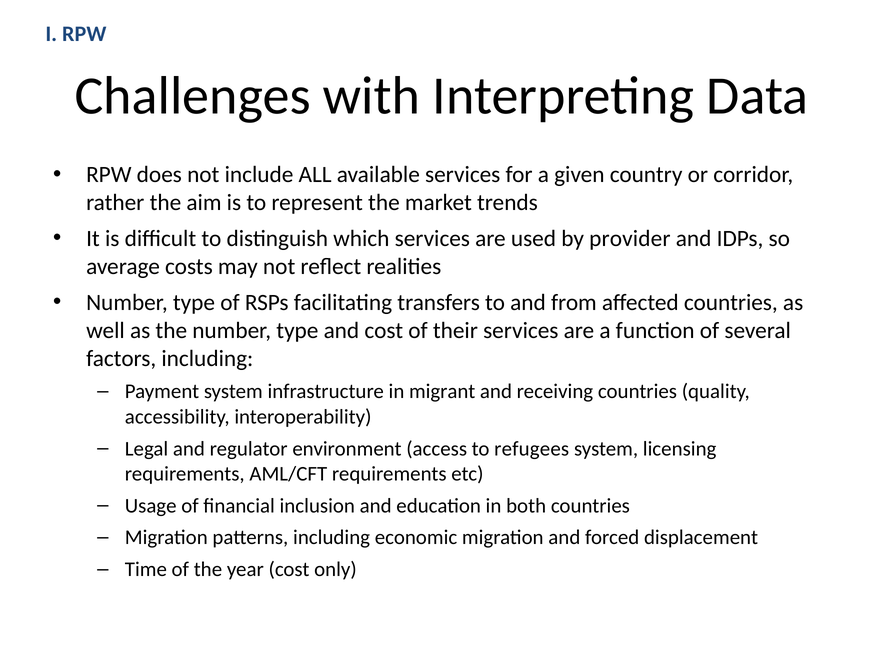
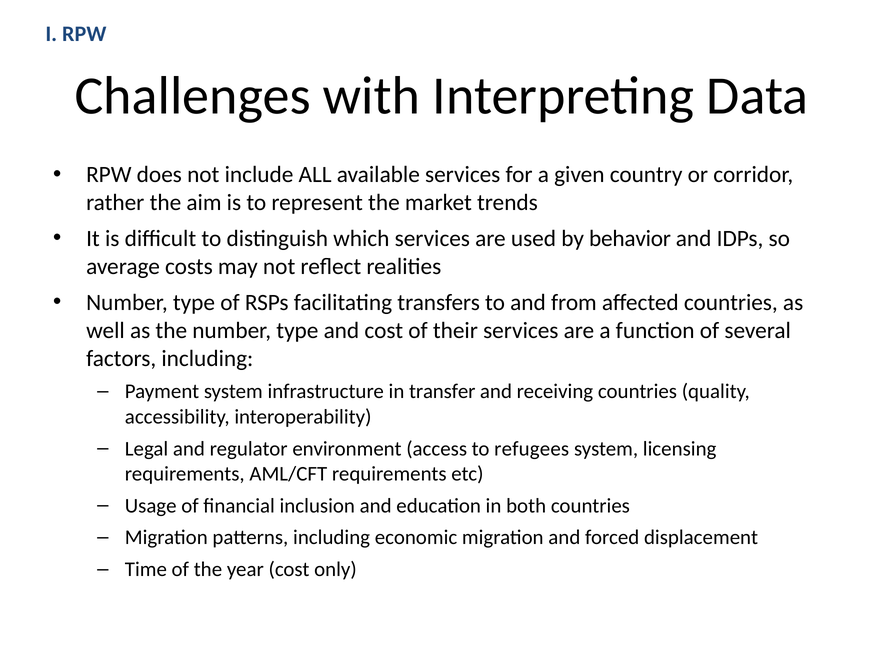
provider: provider -> behavior (630, 239)
migrant: migrant -> transfer (442, 392)
